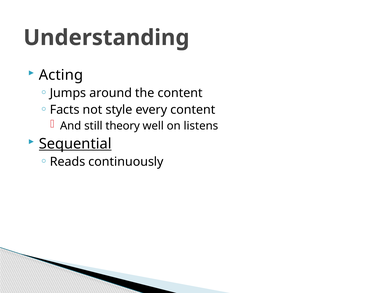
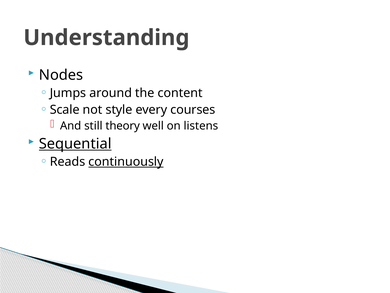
Acting: Acting -> Nodes (61, 75)
Facts: Facts -> Scale (65, 109)
every content: content -> courses (193, 109)
continuously underline: none -> present (126, 161)
